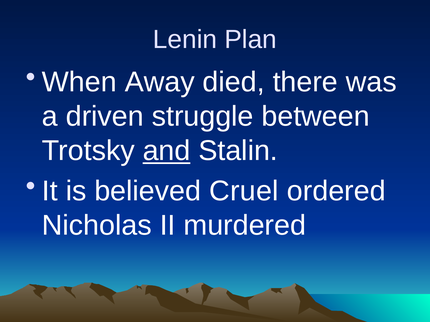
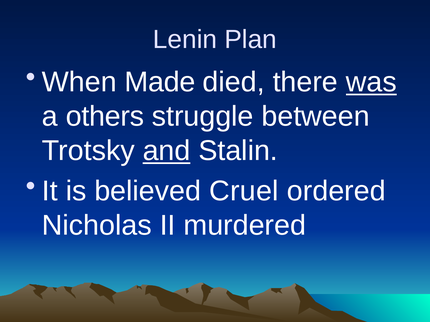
Away: Away -> Made (160, 82)
was underline: none -> present (371, 82)
driven: driven -> others (105, 117)
